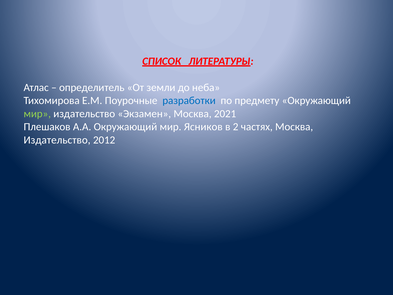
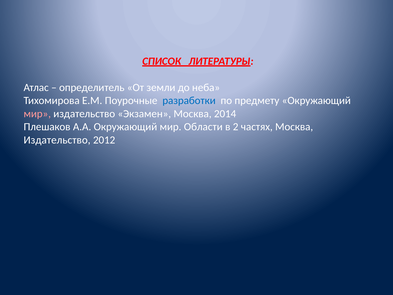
мир colour: light green -> pink (37, 114)
2021: 2021 -> 2014 (225, 114)
Ясников: Ясников -> Области (203, 127)
